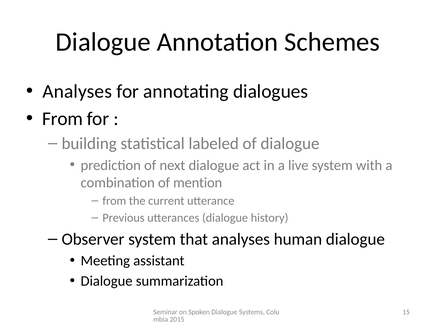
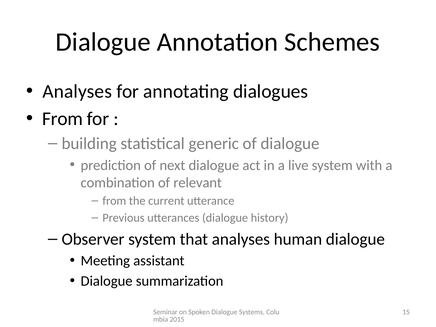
labeled: labeled -> generic (214, 144)
mention: mention -> relevant (198, 183)
